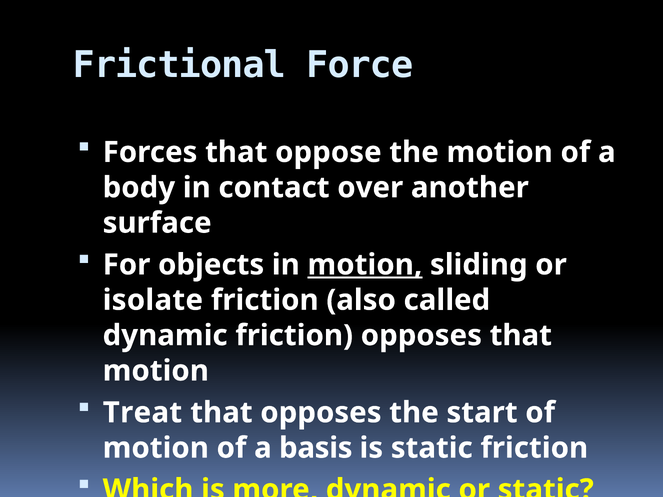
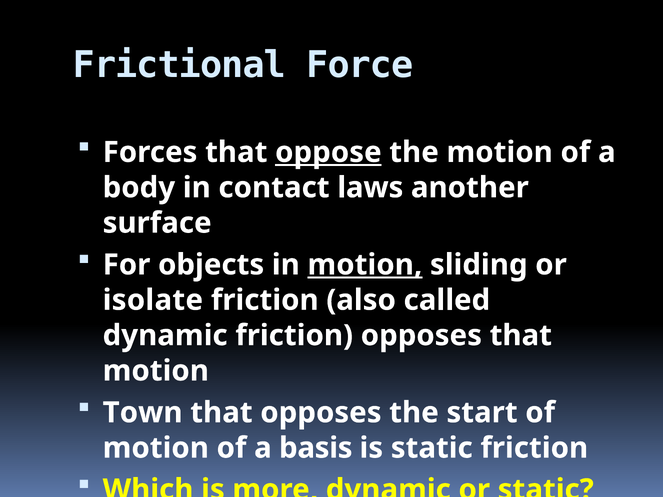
oppose underline: none -> present (328, 152)
over: over -> laws (370, 188)
Treat: Treat -> Town (143, 413)
